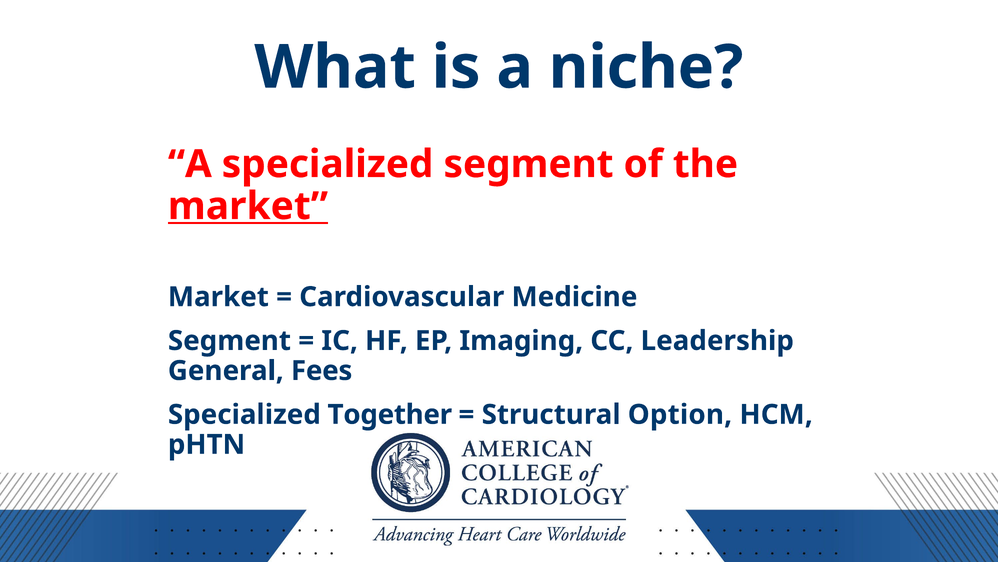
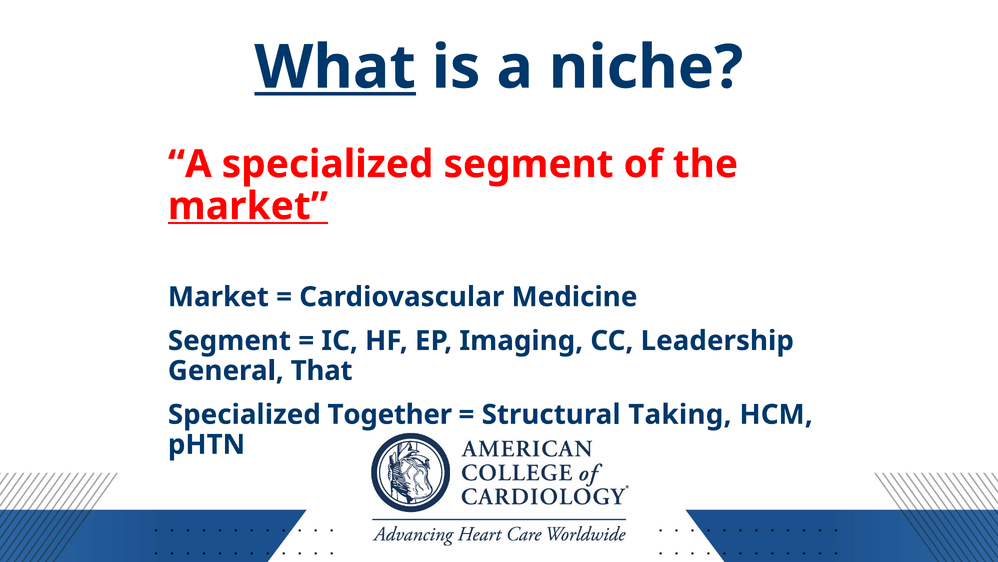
What underline: none -> present (335, 67)
Fees: Fees -> That (322, 370)
Option: Option -> Taking (680, 414)
